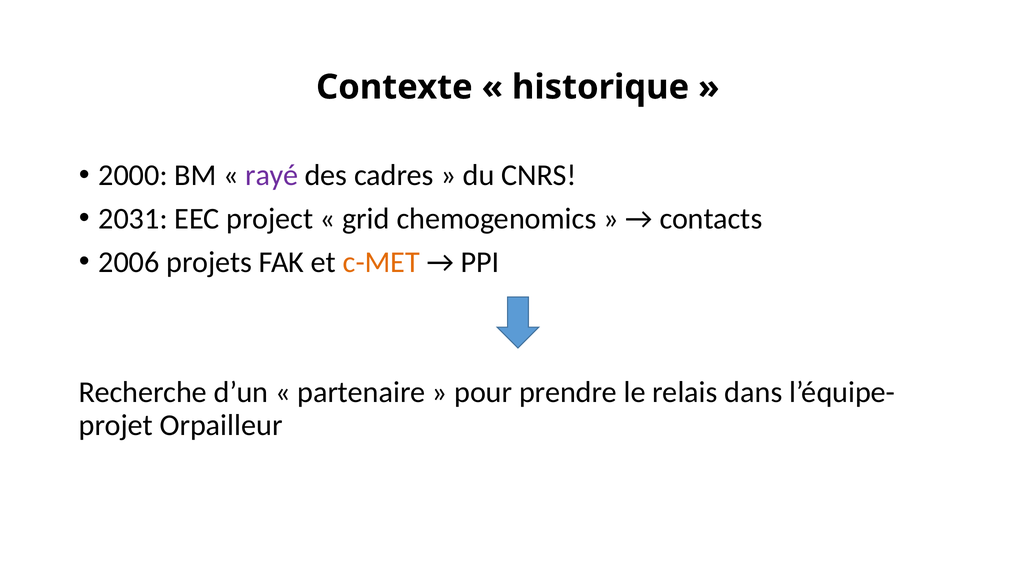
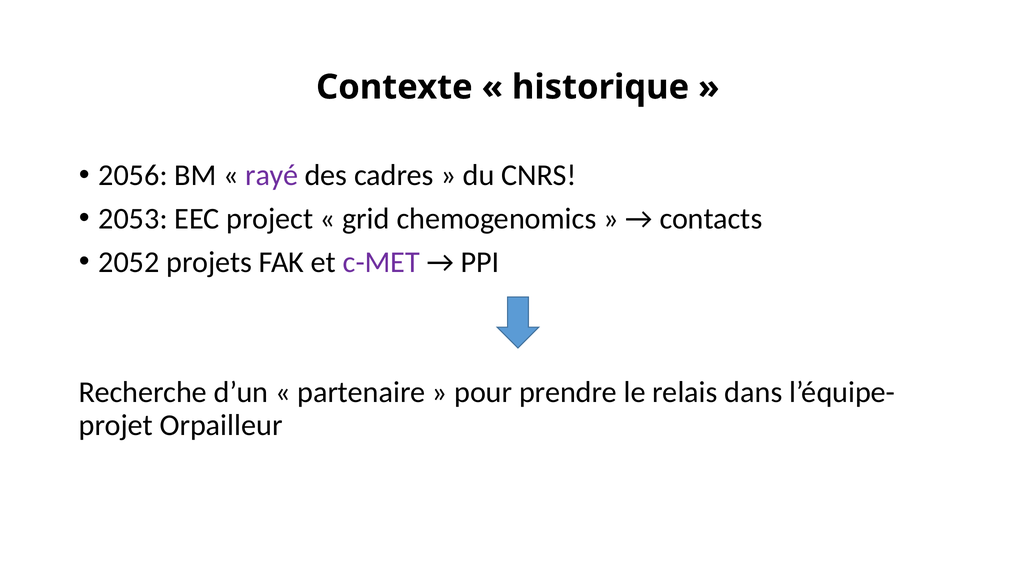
2000: 2000 -> 2056 (133, 175)
2031: 2031 -> 2053 (133, 219)
2006: 2006 -> 2052 (129, 262)
c-MET colour: orange -> purple (381, 262)
